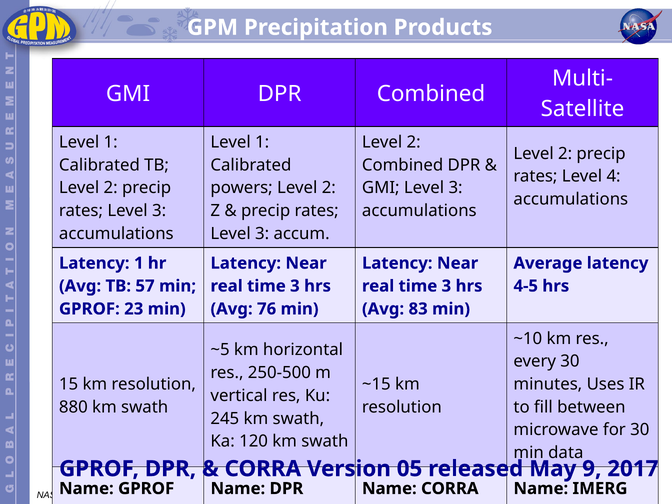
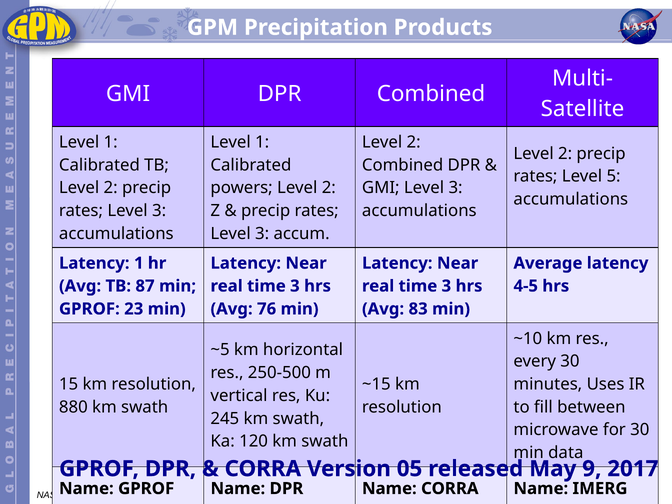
Level 4: 4 -> 5 (614, 176)
57: 57 -> 87 (145, 286)
